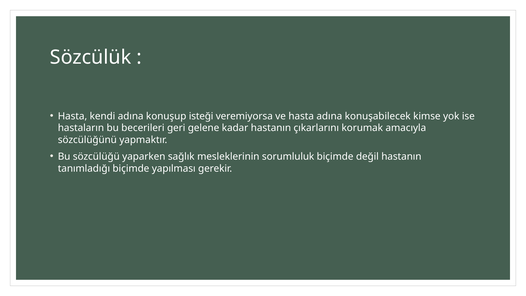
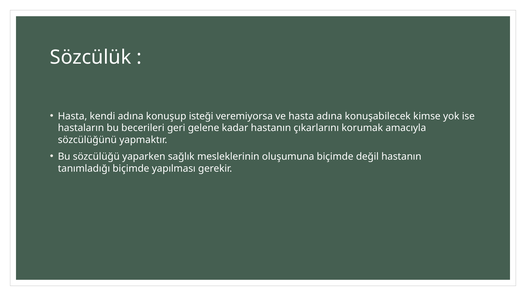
sorumluluk: sorumluluk -> oluşumuna (288, 157)
